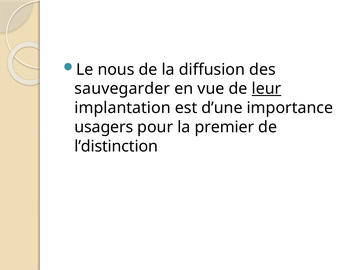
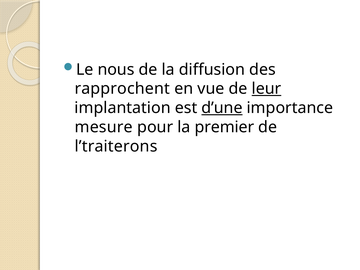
sauvegarder: sauvegarder -> rapprochent (122, 89)
d’une underline: none -> present (222, 108)
usagers: usagers -> mesure (104, 127)
l’distinction: l’distinction -> l’traiterons (116, 146)
